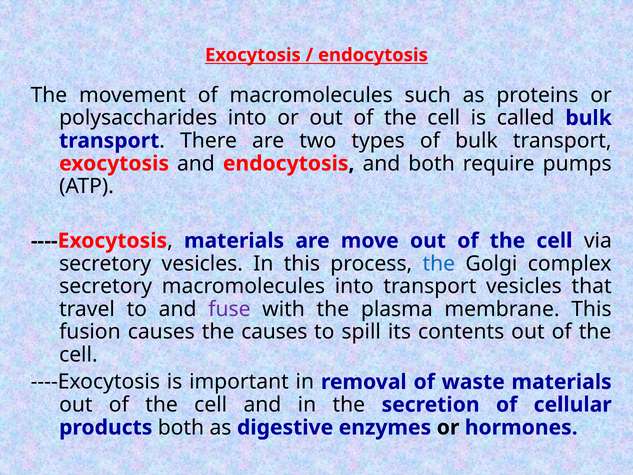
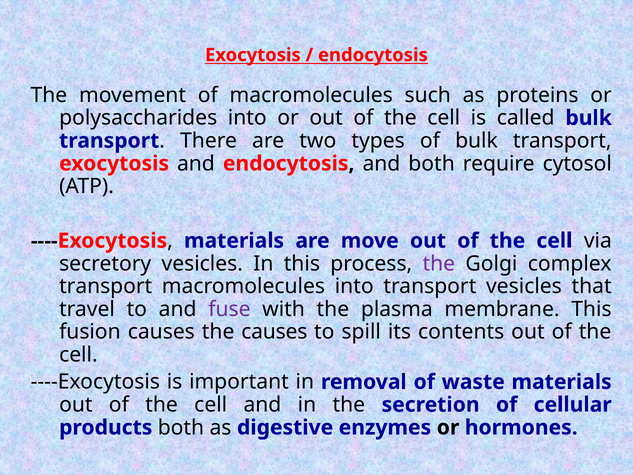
pumps: pumps -> cytosol (577, 163)
the colour: blue -> purple (439, 263)
secretory: secretory -> transport (106, 286)
